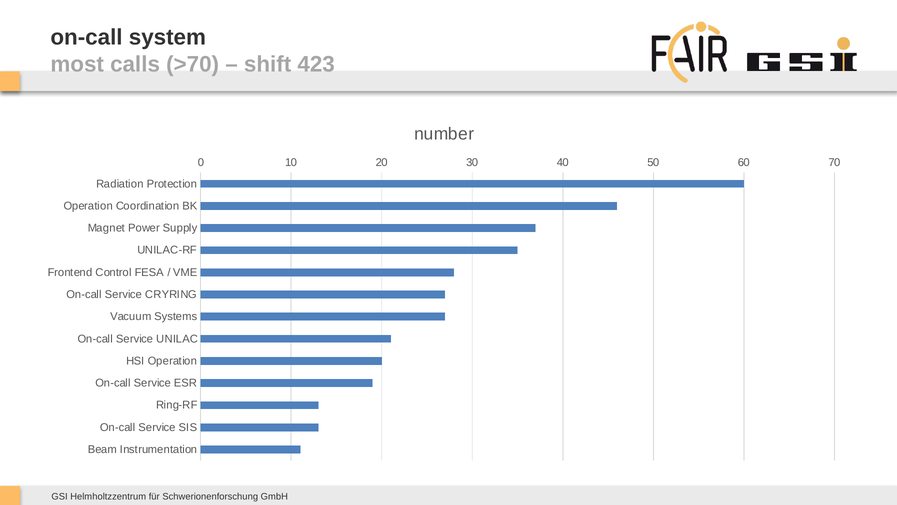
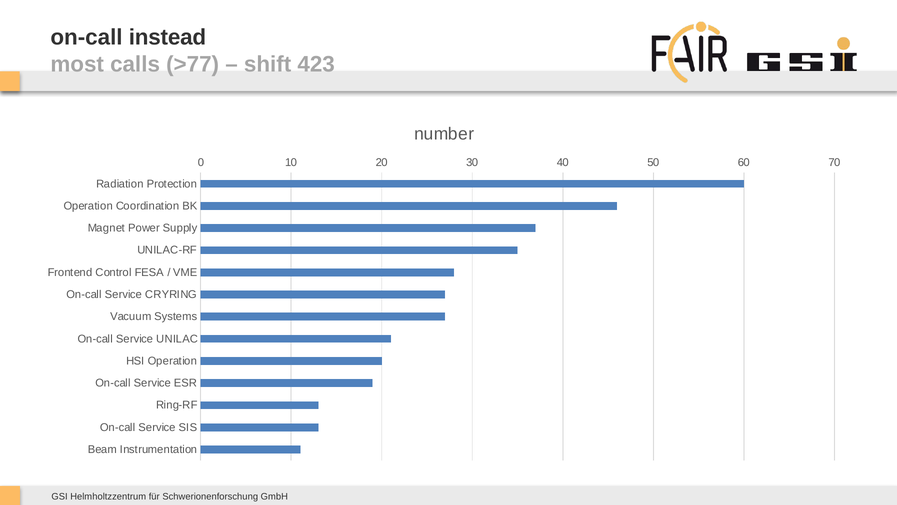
system: system -> instead (167, 37)
>70: >70 -> >77 (193, 64)
